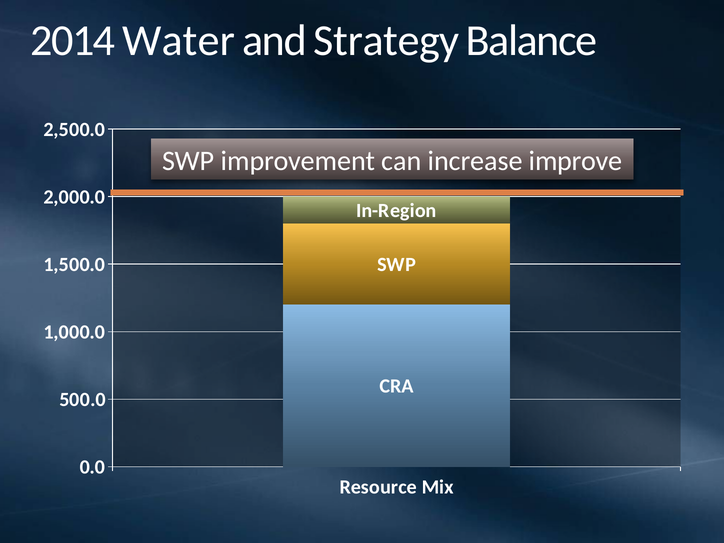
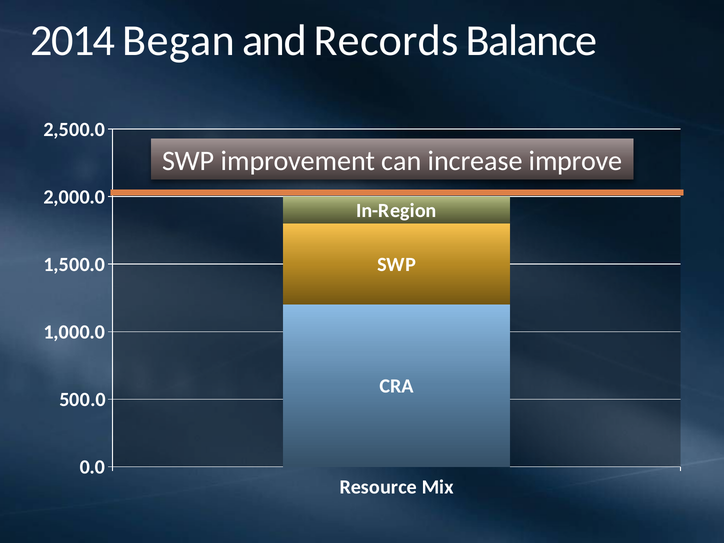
Water: Water -> Began (179, 40)
Strategy: Strategy -> Records (386, 40)
